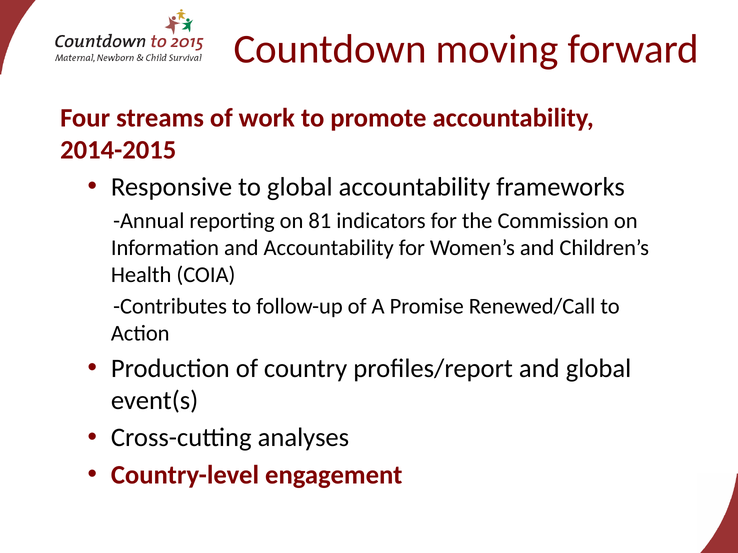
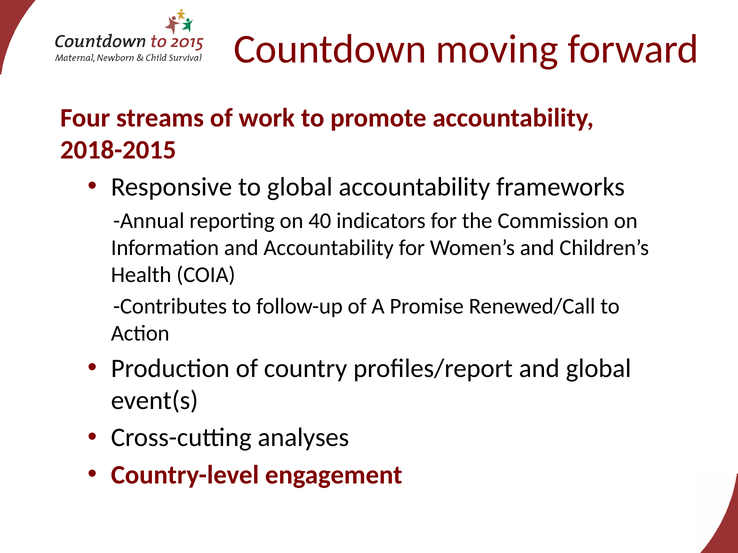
2014-2015: 2014-2015 -> 2018-2015 (118, 150)
81: 81 -> 40 (320, 221)
